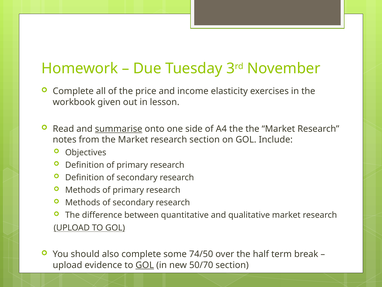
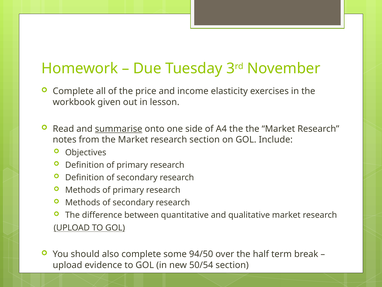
74/50: 74/50 -> 94/50 (201, 254)
GOL underline: present -> none (145, 265)
50/70: 50/70 -> 50/54 (201, 265)
